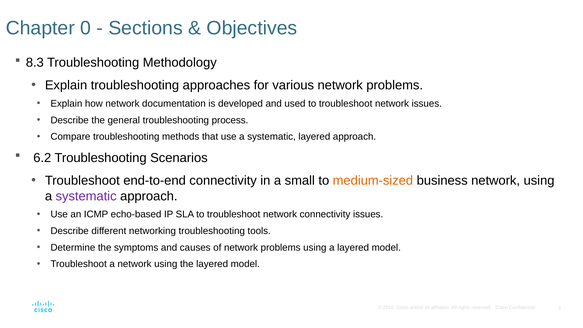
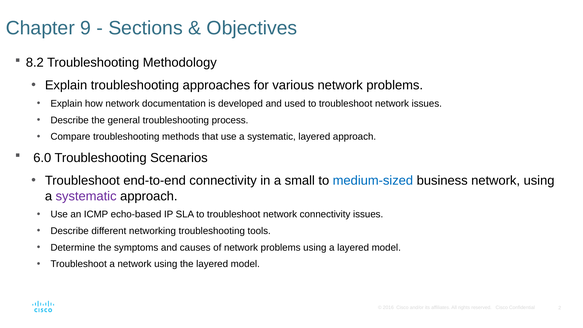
0: 0 -> 9 (86, 28)
8.3: 8.3 -> 8.2 (35, 63)
6.2: 6.2 -> 6.0 (42, 158)
medium-sized colour: orange -> blue (373, 181)
